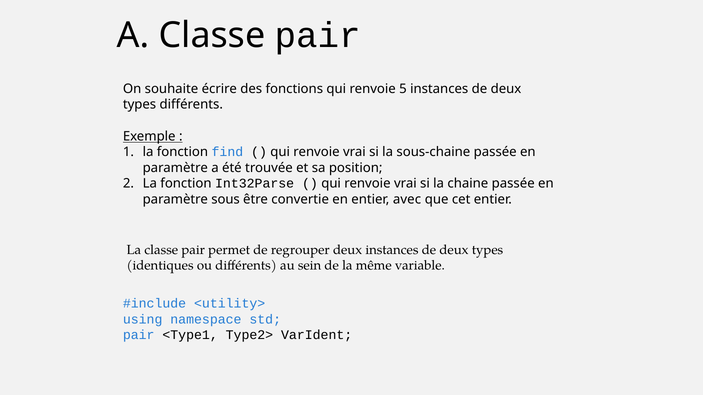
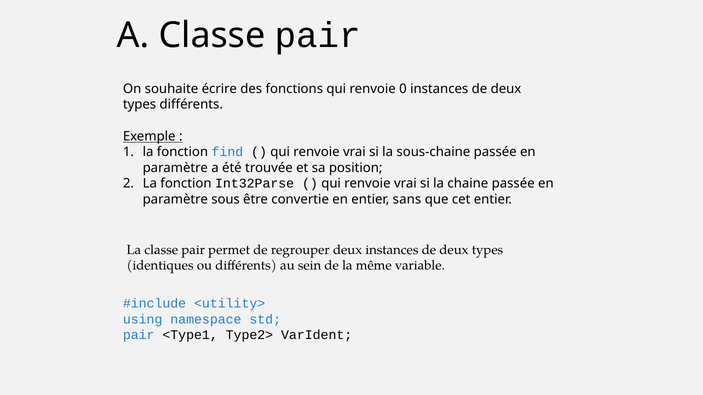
5: 5 -> 0 (403, 89)
avec: avec -> sans (407, 200)
